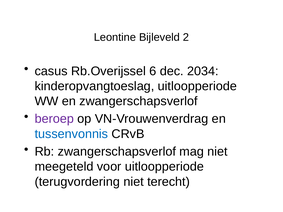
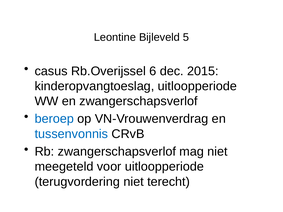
2: 2 -> 5 (186, 37)
2034: 2034 -> 2015 (203, 71)
beroep colour: purple -> blue (54, 119)
